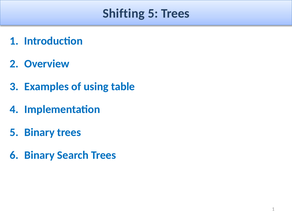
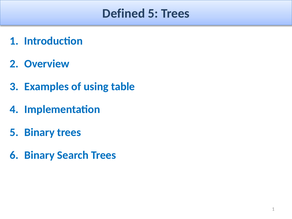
Shifting: Shifting -> Defined (124, 13)
